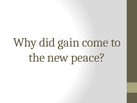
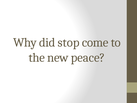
gain: gain -> stop (69, 42)
